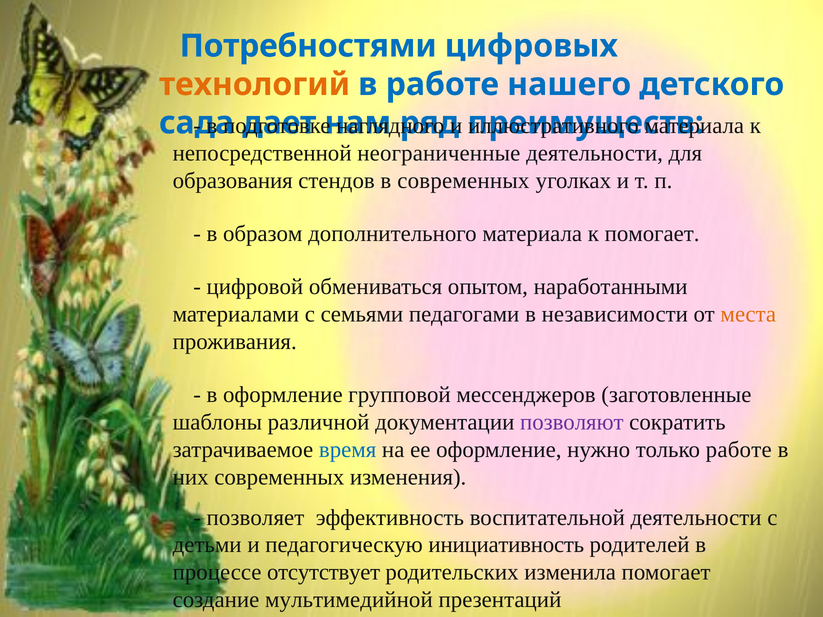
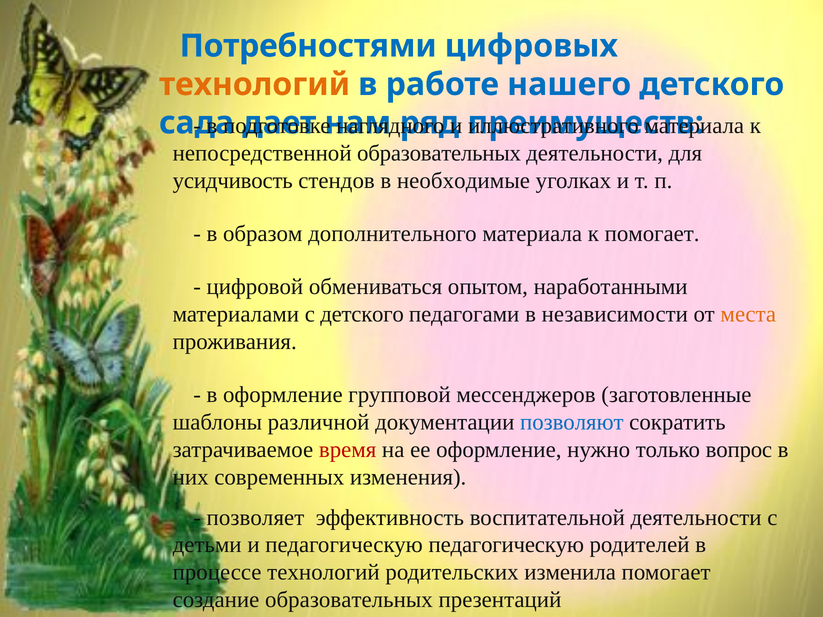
непосредственной неограниченные: неограниченные -> образовательных (439, 153)
образования: образования -> усидчивость (233, 181)
в современных: современных -> необходимые (463, 181)
с семьями: семьями -> детского (362, 314)
позволяют colour: purple -> blue (572, 423)
время colour: blue -> red (348, 450)
только работе: работе -> вопрос (739, 450)
педагогическую инициативность: инициативность -> педагогическую (506, 545)
процессе отсутствует: отсутствует -> технологий (323, 573)
создание мультимедийной: мультимедийной -> образовательных (349, 600)
